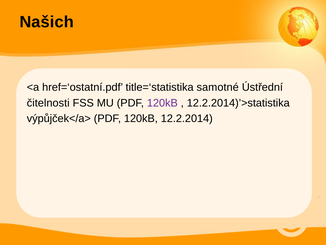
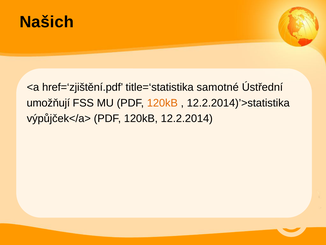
href=‘ostatní.pdf: href=‘ostatní.pdf -> href=‘zjištění.pdf (83, 87)
čitelnosti: čitelnosti -> umožňují (48, 103)
120kB colour: purple -> orange (162, 103)
